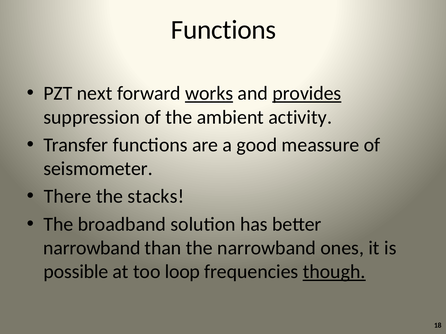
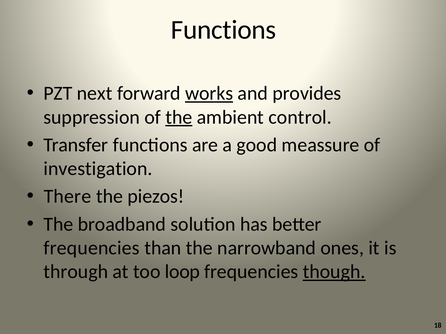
provides underline: present -> none (307, 94)
the underline: none -> present (179, 117)
activity: activity -> control (300, 117)
seismometer: seismometer -> investigation (98, 169)
stacks: stacks -> piezos (156, 197)
narrowband: narrowband -> frequencies (92, 248)
possible: possible -> through (76, 272)
